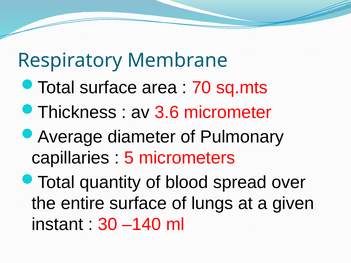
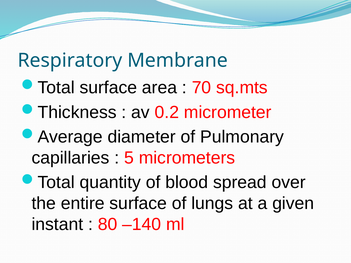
3.6: 3.6 -> 0.2 (167, 112)
30: 30 -> 80 (108, 225)
